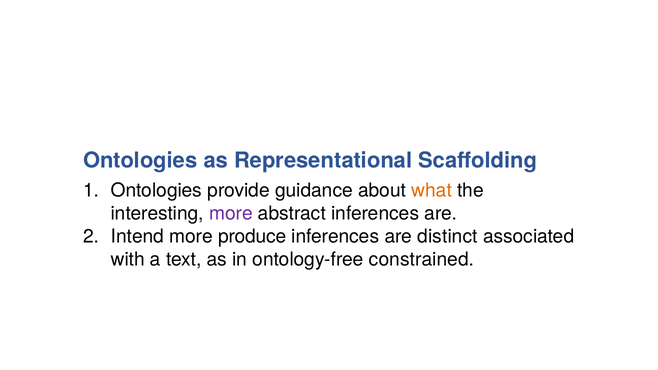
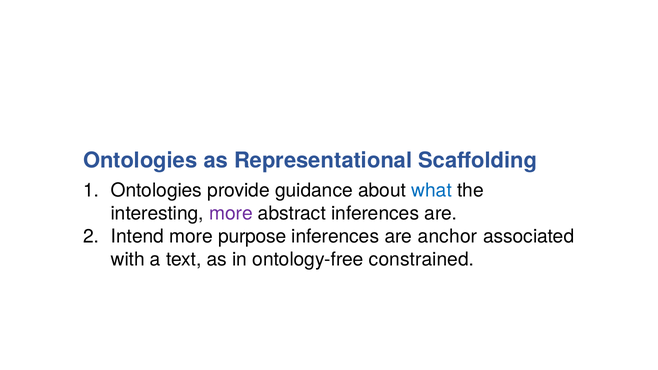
what colour: orange -> blue (432, 190)
produce: produce -> purpose (252, 236)
distinct: distinct -> anchor (447, 236)
